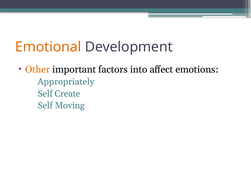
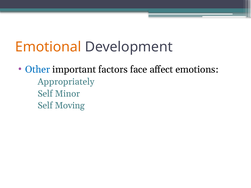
Other colour: orange -> blue (38, 70)
into: into -> face (139, 70)
Create: Create -> Minor (67, 94)
